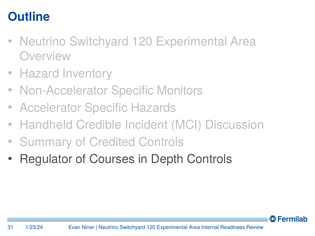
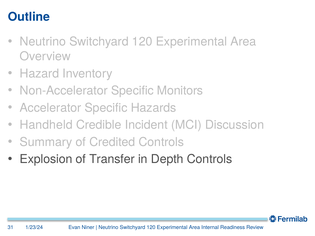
Regulator: Regulator -> Explosion (46, 159)
Courses: Courses -> Transfer (112, 159)
